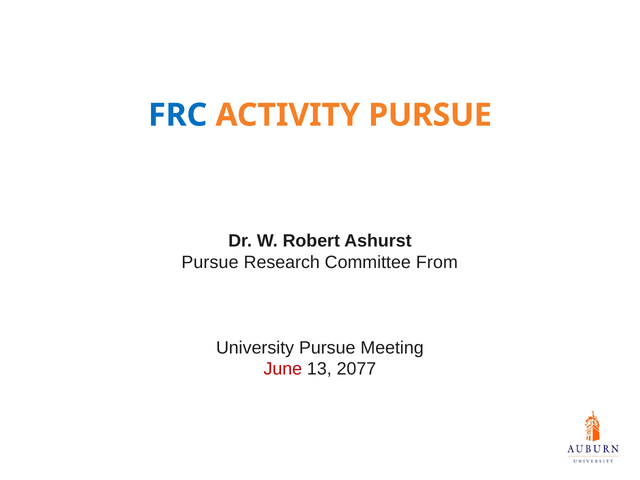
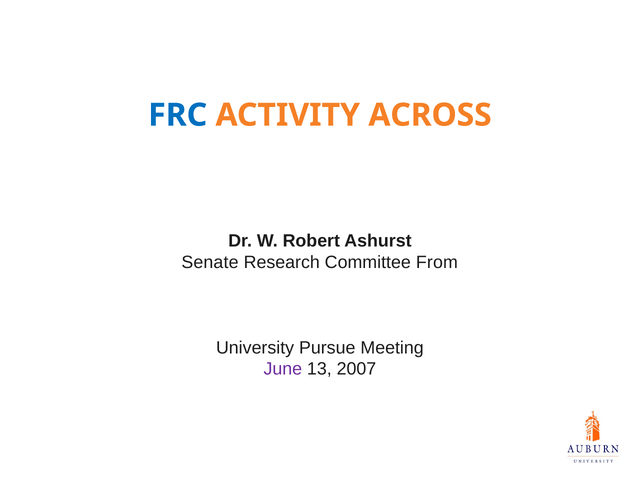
ACTIVITY PURSUE: PURSUE -> ACROSS (430, 115)
Pursue: Pursue -> Senate (210, 262)
June colour: red -> purple (283, 369)
2077: 2077 -> 2007 (356, 369)
